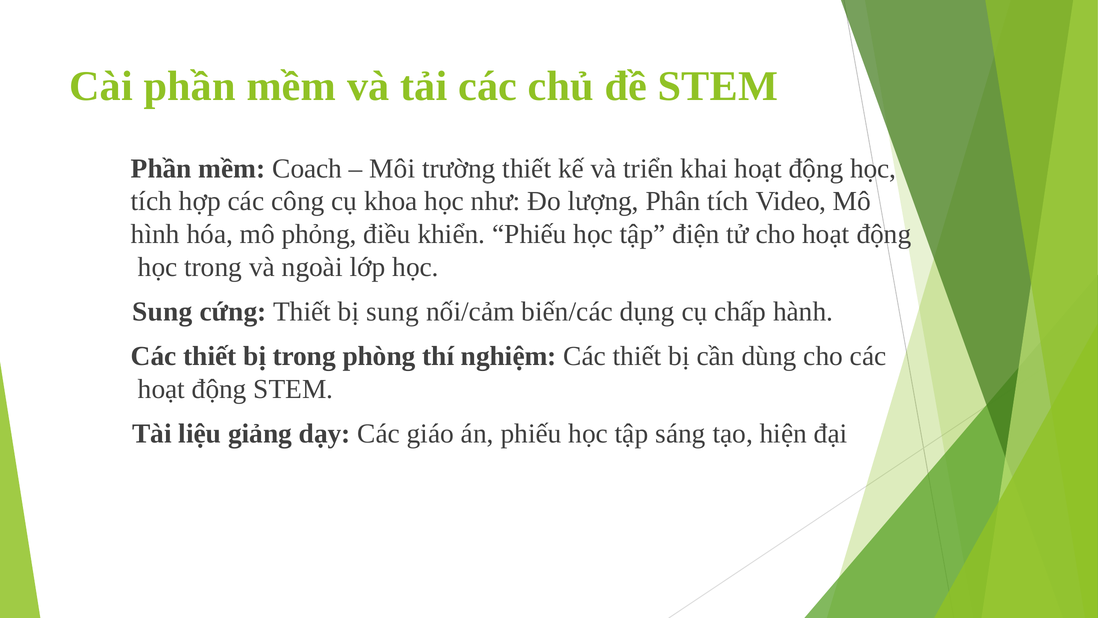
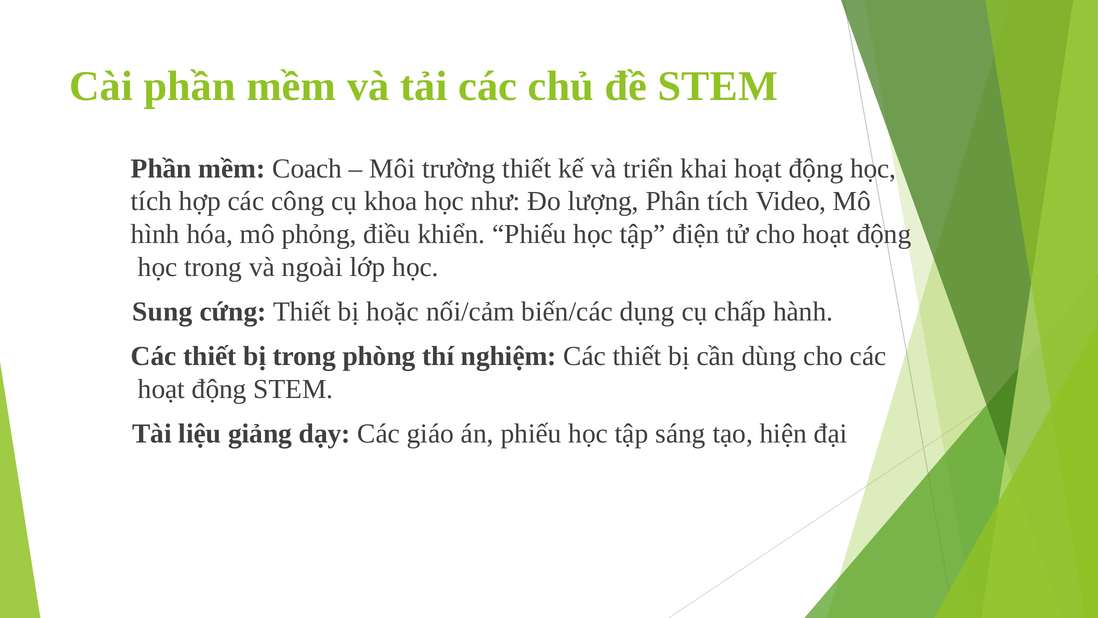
bị sung: sung -> hoặc (392, 312)
